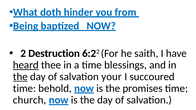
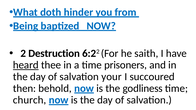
blessings: blessings -> prisoners (126, 65)
the underline: present -> none (20, 77)
time: time -> then (24, 89)
promises: promises -> godliness (143, 89)
